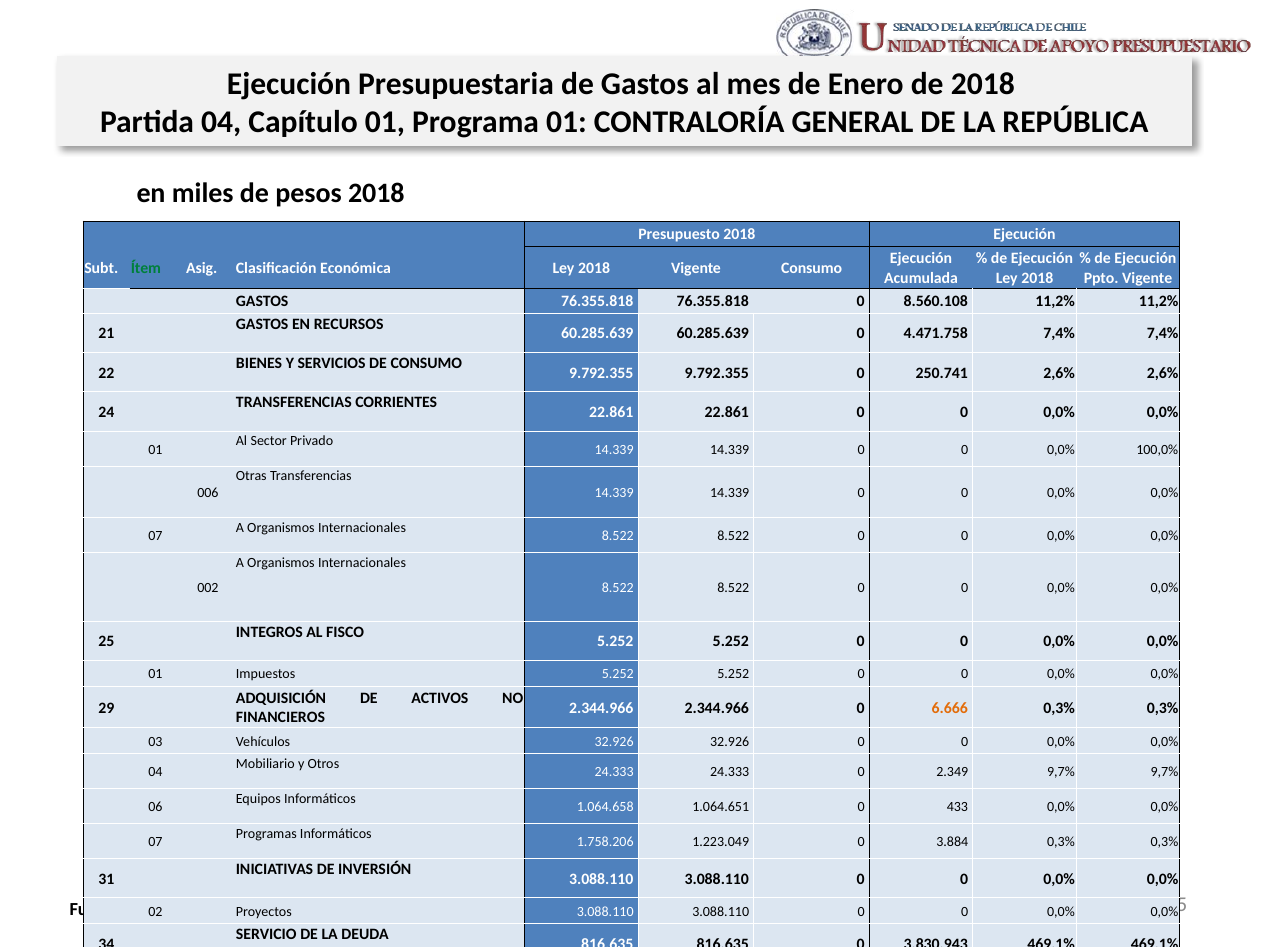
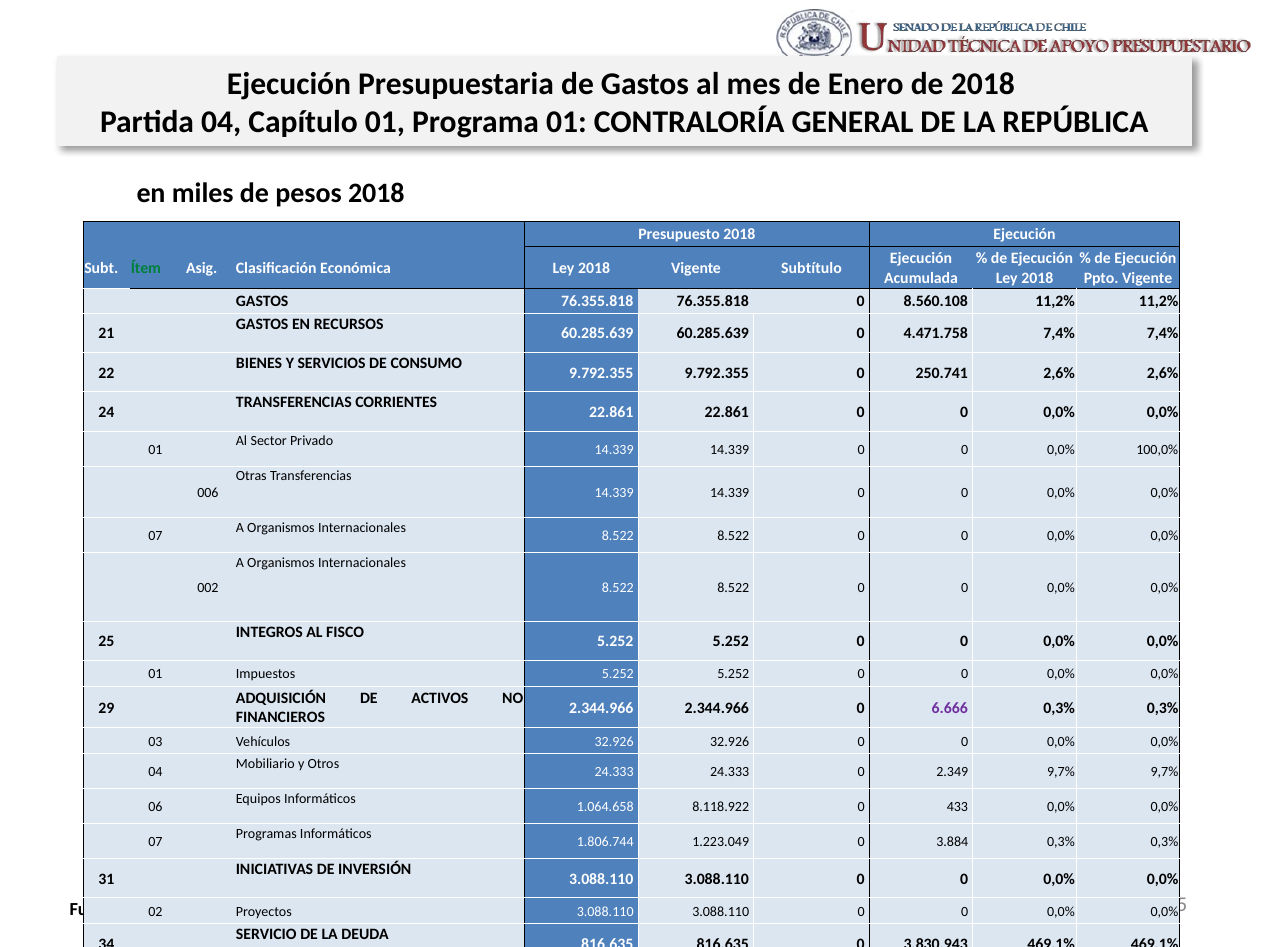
Vigente Consumo: Consumo -> Subtítulo (812, 268)
6.666 colour: orange -> purple (950, 708)
1.064.651: 1.064.651 -> 8.118.922 (721, 807)
1.758.206: 1.758.206 -> 1.806.744 (605, 842)
